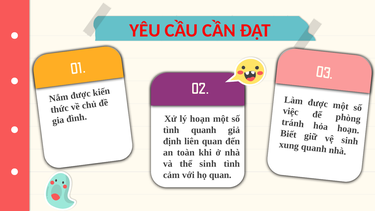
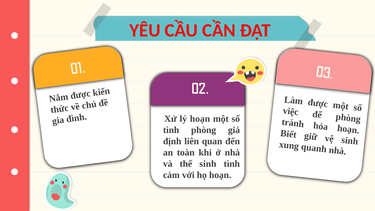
tình quanh: quanh -> phòng (204, 130)
họ quan: quan -> hoạn (220, 175)
